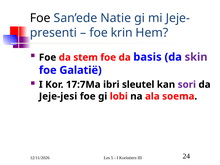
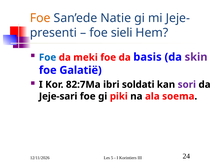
Foe colour: black -> orange (40, 18)
krin: krin -> sieli (122, 33)
Foe colour: black -> blue (48, 57)
stem: stem -> meki (86, 57)
17:7Ma: 17:7Ma -> 82:7Ma (83, 85)
sleutel: sleutel -> soldati (138, 85)
Jeje-jesi: Jeje-jesi -> Jeje-sari (58, 96)
lobi: lobi -> piki (119, 96)
